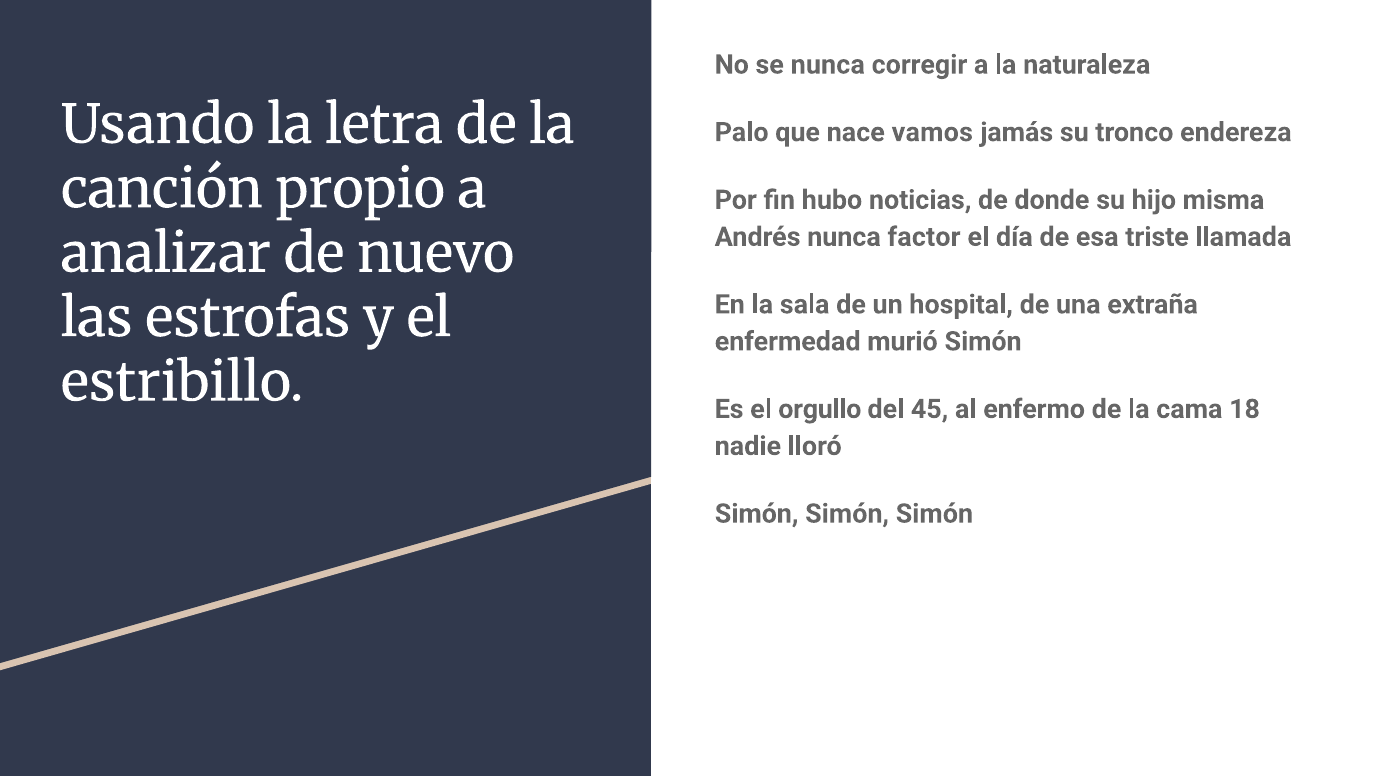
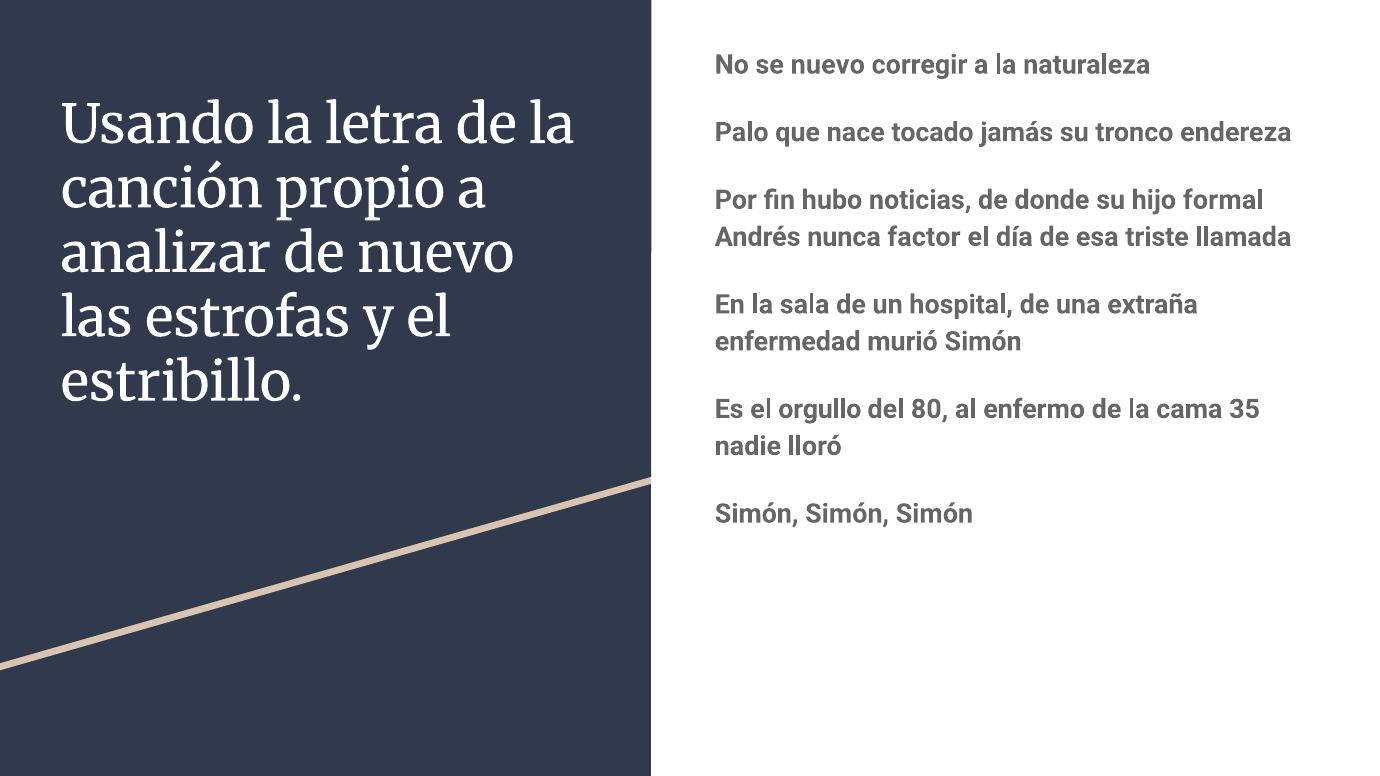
se nunca: nunca -> nuevo (828, 65)
vamos: vamos -> tocado (932, 132)
misma: misma -> formal (1223, 200)
45: 45 -> 80 (930, 409)
18: 18 -> 35 (1245, 409)
